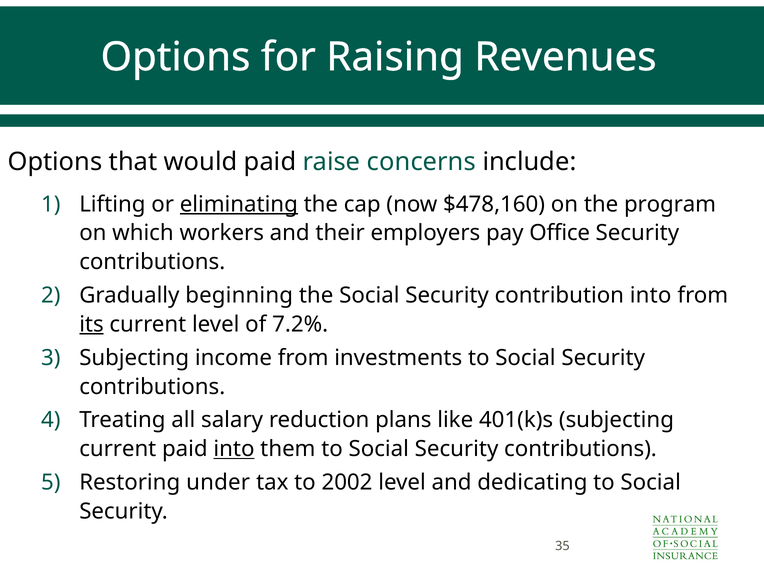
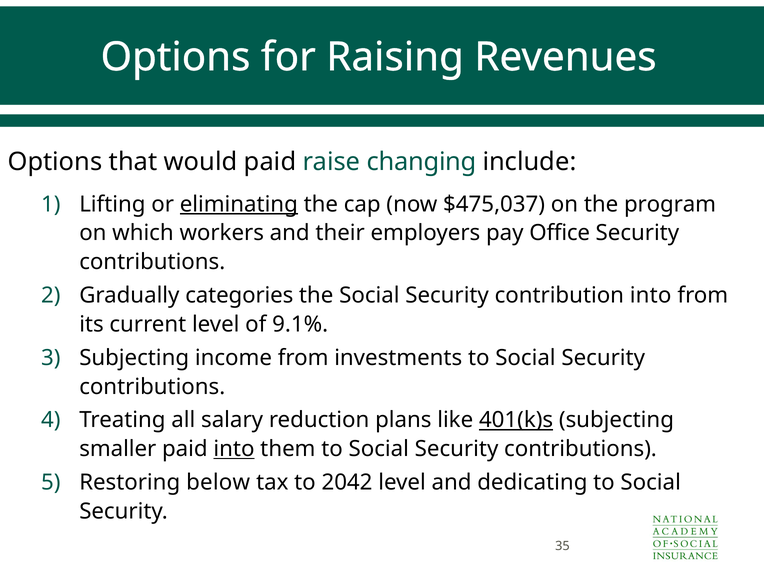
concerns: concerns -> changing (422, 162)
$478,160: $478,160 -> $475,037 (494, 204)
beginning: beginning -> categories (239, 295)
its underline: present -> none (91, 324)
7.2%: 7.2% -> 9.1% (300, 324)
401(k)s underline: none -> present (516, 420)
current: current -> smaller (118, 449)
under: under -> below (218, 482)
2002: 2002 -> 2042 (347, 482)
